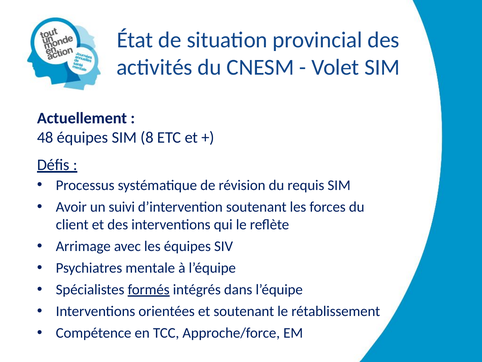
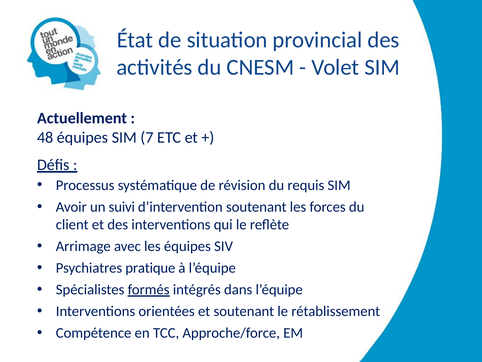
8: 8 -> 7 (147, 137)
mentale: mentale -> pratique (150, 268)
